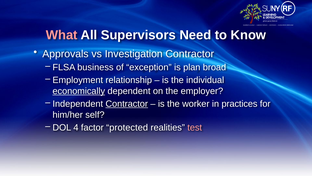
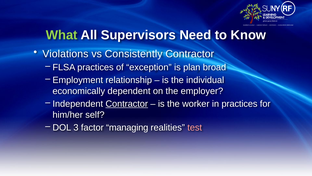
What colour: pink -> light green (62, 35)
Approvals: Approvals -> Violations (65, 54)
Investigation: Investigation -> Consistently (134, 54)
FLSA business: business -> practices (95, 67)
economically underline: present -> none (79, 91)
4: 4 -> 3 (76, 127)
protected: protected -> managing (127, 127)
